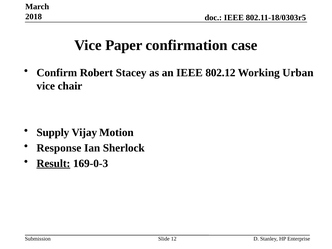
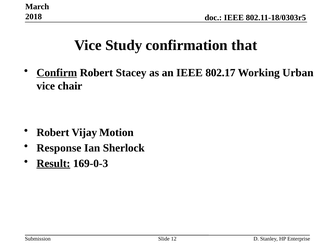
Paper: Paper -> Study (124, 45)
case: case -> that (244, 45)
Confirm underline: none -> present (57, 73)
802.12: 802.12 -> 802.17 (220, 73)
Supply: Supply -> Robert (53, 132)
